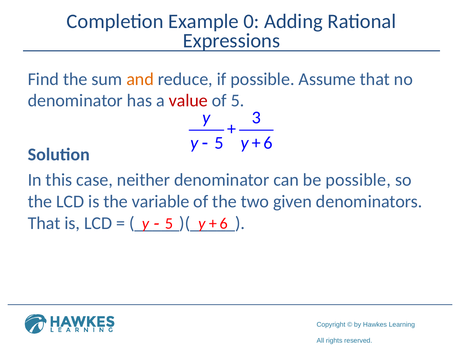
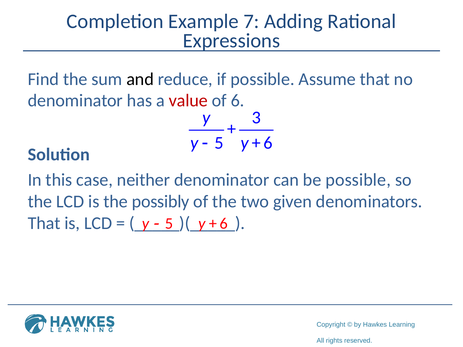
0: 0 -> 7 (252, 21)
and colour: orange -> black (140, 79)
of 5: 5 -> 6 (238, 101)
variable: variable -> possibly (161, 202)
